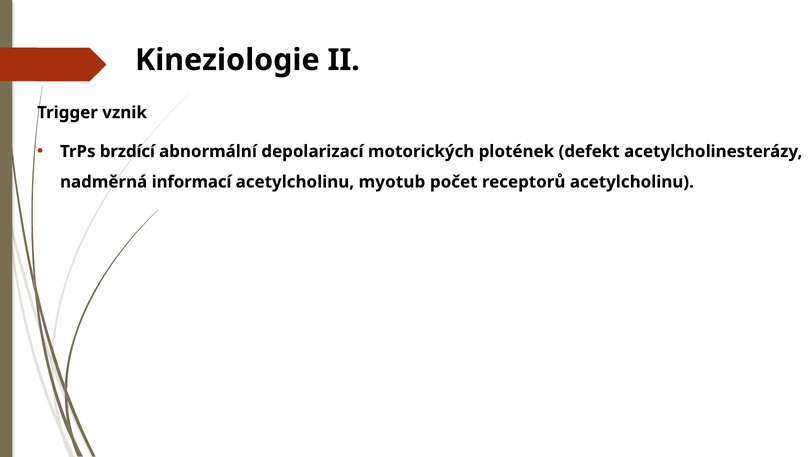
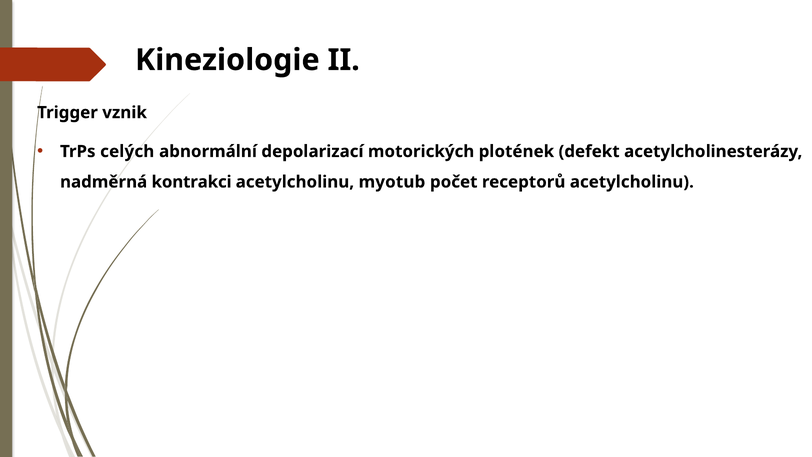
brzdící: brzdící -> celých (127, 151)
informací: informací -> kontrakci (192, 182)
